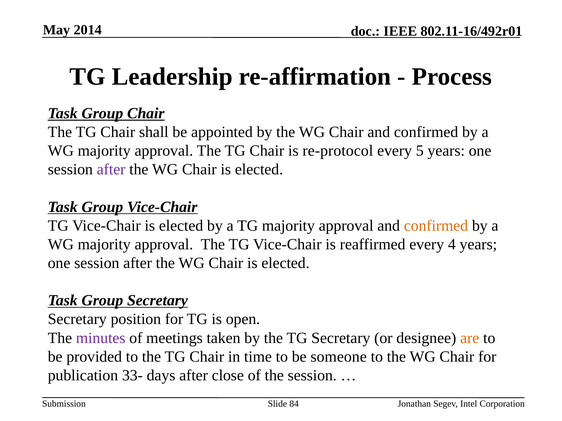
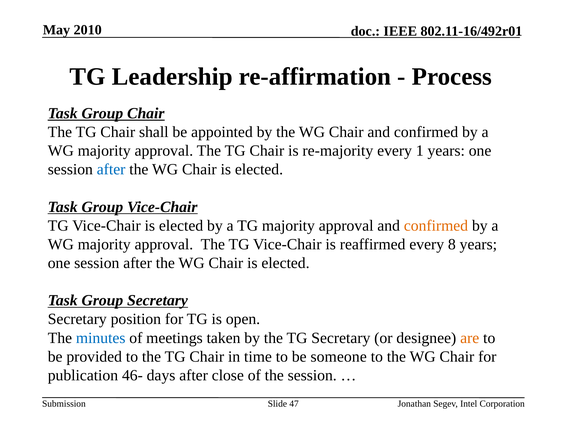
2014: 2014 -> 2010 (88, 30)
re-protocol: re-protocol -> re-majority (338, 151)
5: 5 -> 1 (420, 151)
after colour: purple -> blue (111, 170)
4: 4 -> 8 (452, 245)
minutes colour: purple -> blue (101, 338)
33-: 33- -> 46- (132, 376)
84: 84 -> 47 (294, 404)
